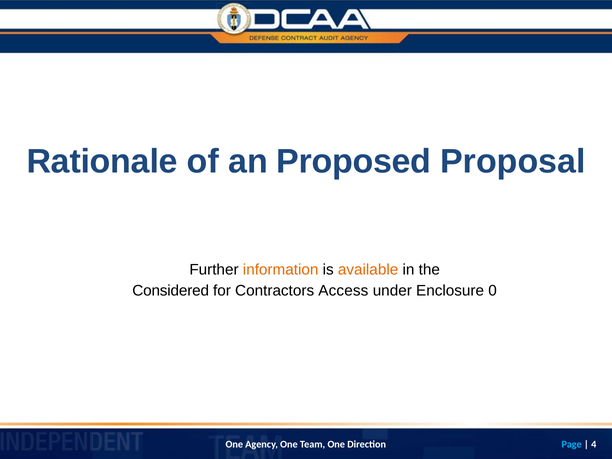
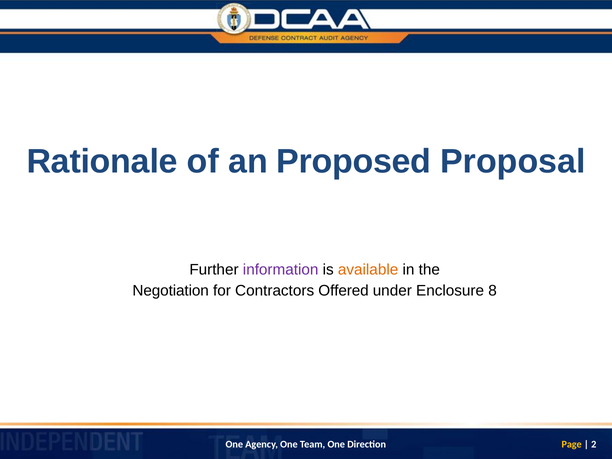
information colour: orange -> purple (281, 270)
Considered: Considered -> Negotiation (171, 291)
Access: Access -> Offered (344, 291)
0: 0 -> 8 (493, 291)
Page colour: light blue -> yellow (572, 445)
4: 4 -> 2 (594, 445)
